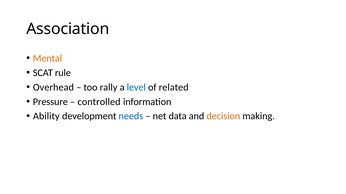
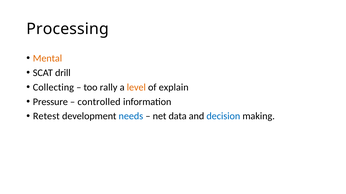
Association: Association -> Processing (68, 29)
rule: rule -> drill (63, 73)
Overhead: Overhead -> Collecting (53, 88)
level colour: blue -> orange (136, 88)
related: related -> explain (174, 88)
Ability: Ability -> Retest (46, 117)
decision colour: orange -> blue (223, 117)
